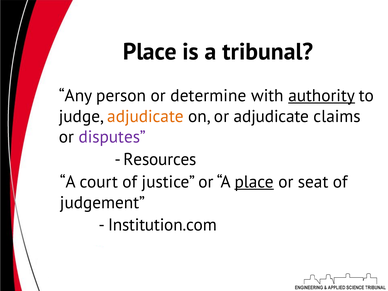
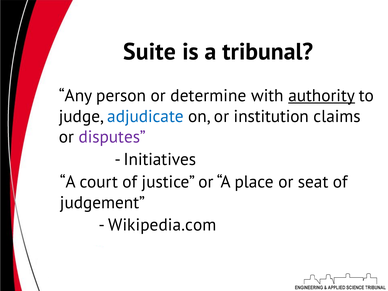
Place: Place -> Suite (150, 52)
adjudicate colour: orange -> blue (145, 116)
or adjudicate: adjudicate -> institution (271, 116)
Resources: Resources -> Initiatives (160, 159)
place underline: present -> none (254, 182)
Institution.com: Institution.com -> Wikipedia.com (162, 225)
